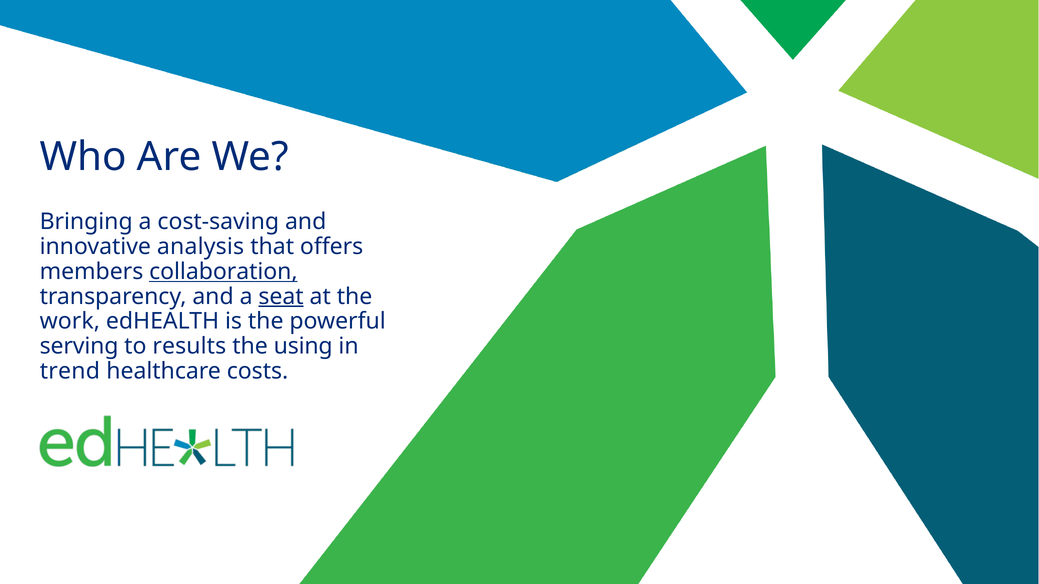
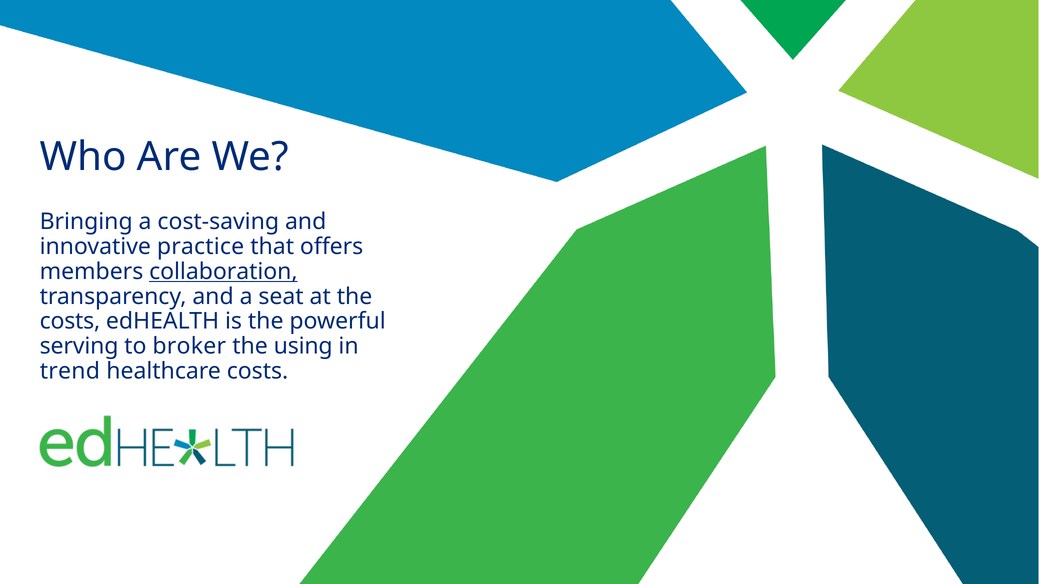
analysis: analysis -> practice (201, 247)
seat underline: present -> none (281, 297)
work: work -> costs (70, 322)
results: results -> broker (189, 347)
